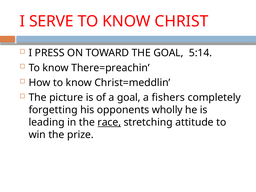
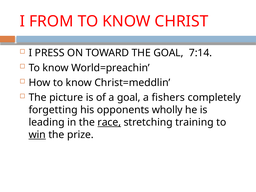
SERVE: SERVE -> FROM (51, 21)
5:14: 5:14 -> 7:14 (201, 53)
There=preachin: There=preachin -> World=preachin (111, 68)
attitude: attitude -> training (194, 122)
win underline: none -> present (37, 135)
